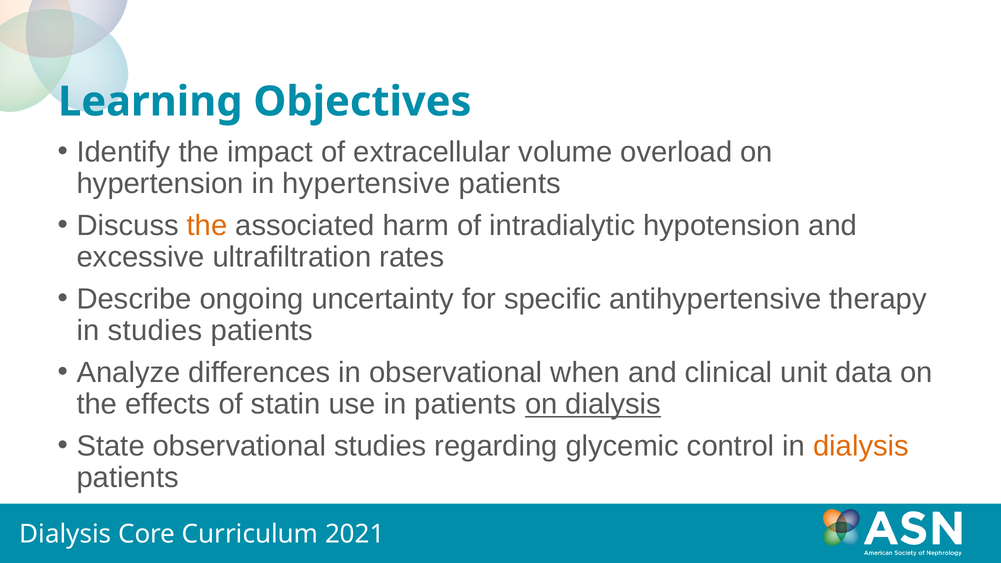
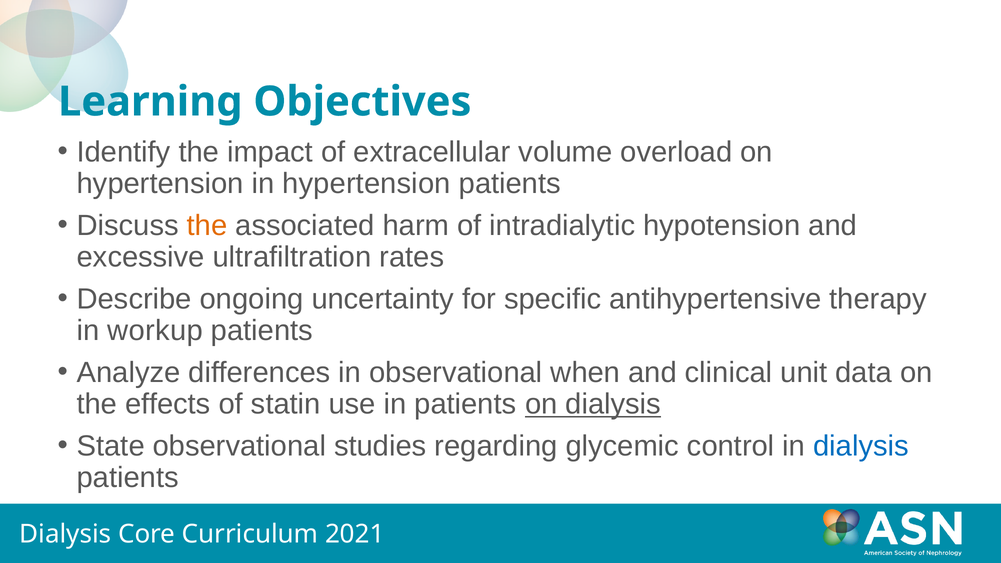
in hypertensive: hypertensive -> hypertension (366, 183)
in studies: studies -> workup (155, 330)
dialysis colour: orange -> blue (861, 446)
